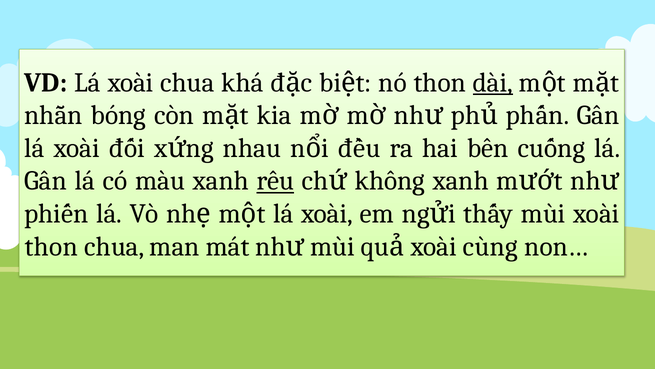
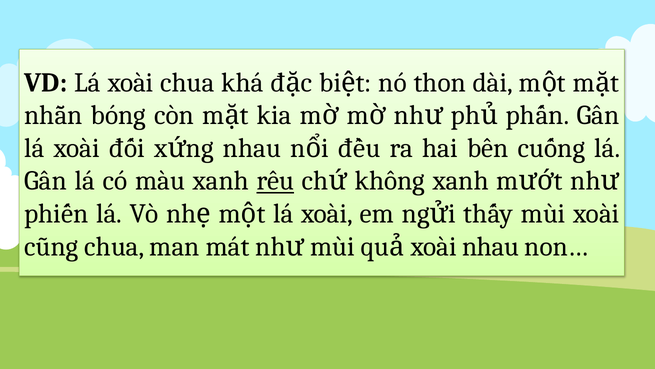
dài underline: present -> none (493, 82)
thon: thon -> cũng (51, 246)
xoài cùng: cùng -> nhau (491, 246)
